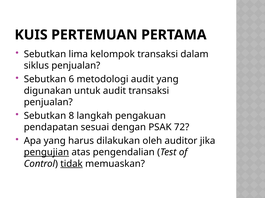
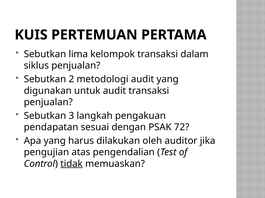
6: 6 -> 2 (71, 80)
8: 8 -> 3 (71, 116)
pengujian underline: present -> none (46, 153)
